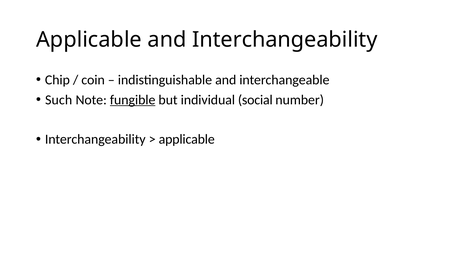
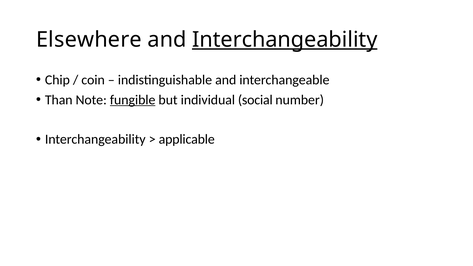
Applicable: Applicable -> Elsewhere (89, 40)
Interchangeability underline: none -> present (285, 40)
Such: Such -> Than (59, 100)
